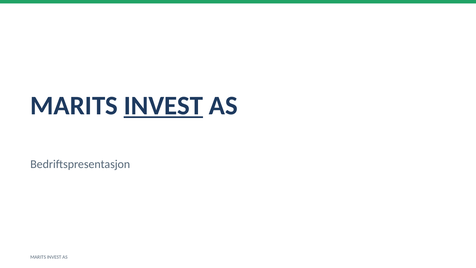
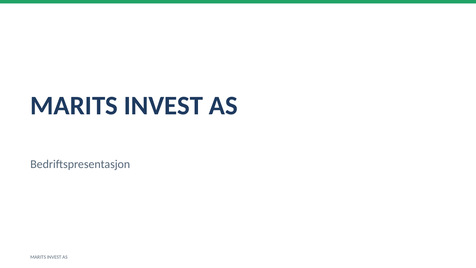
INVEST underline: present -> none (163, 106)
